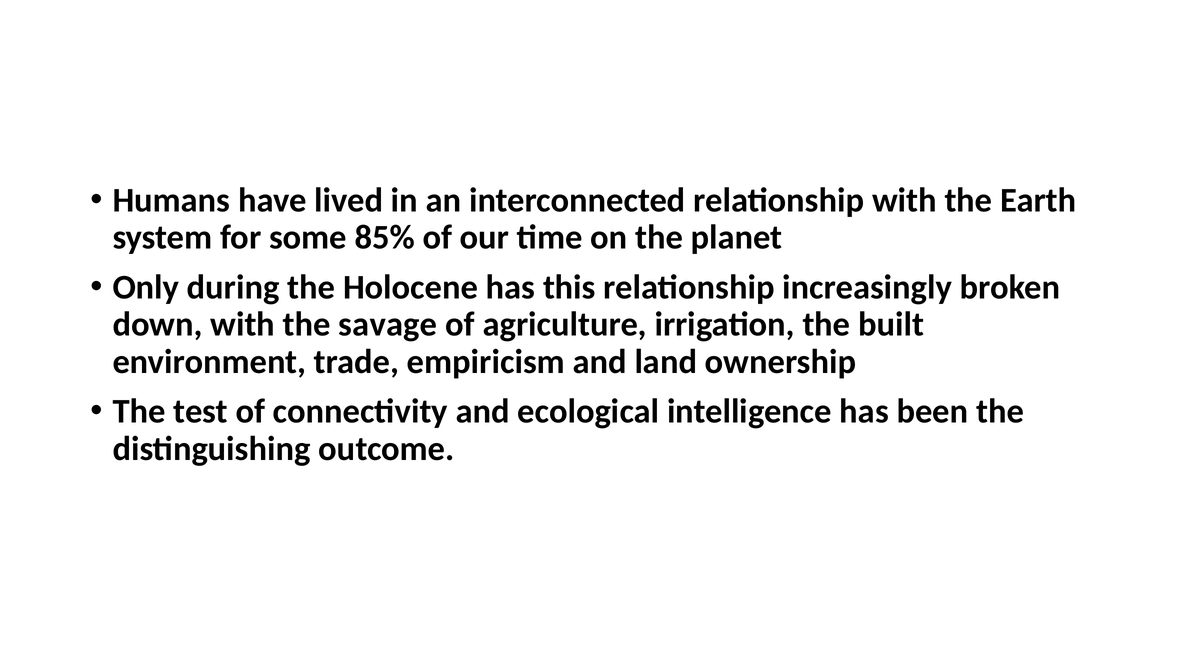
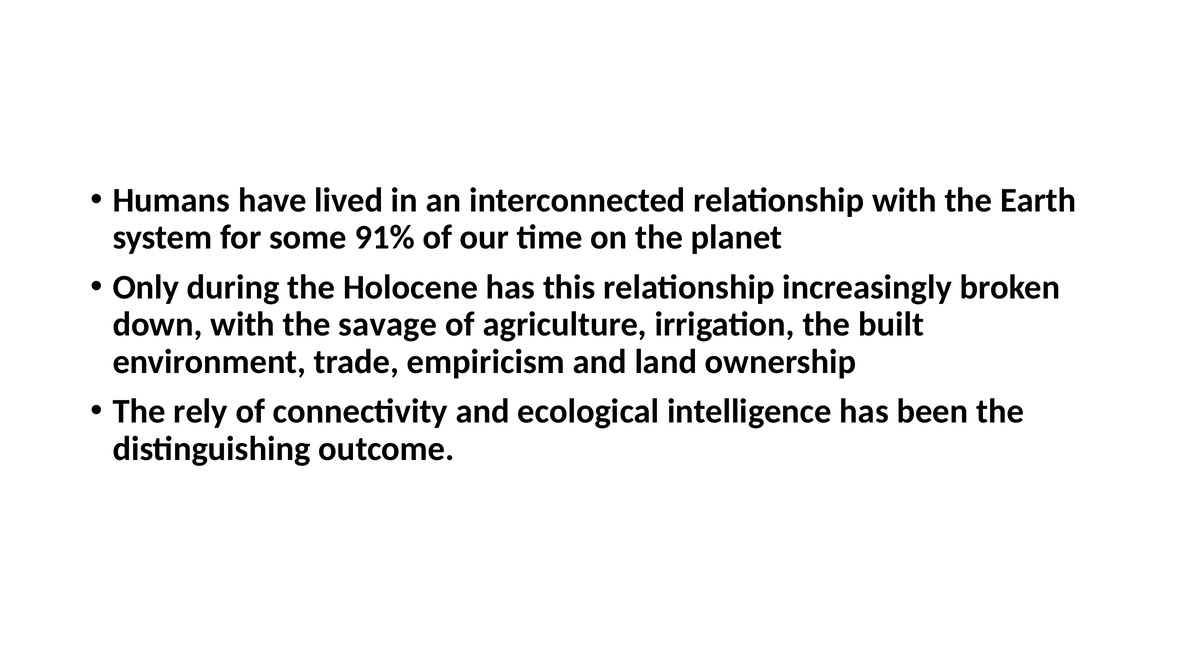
85%: 85% -> 91% (385, 238)
test: test -> rely (201, 412)
